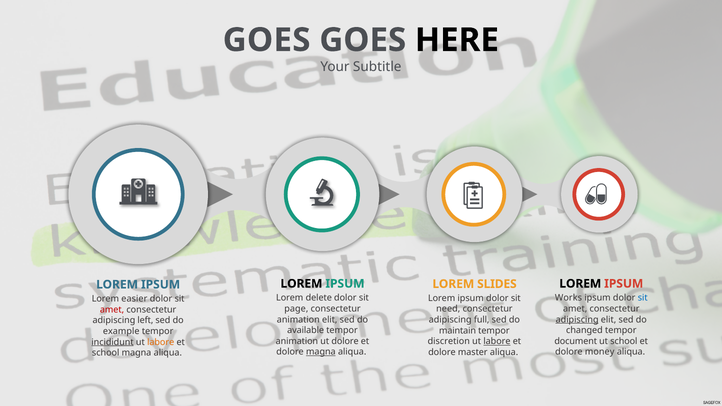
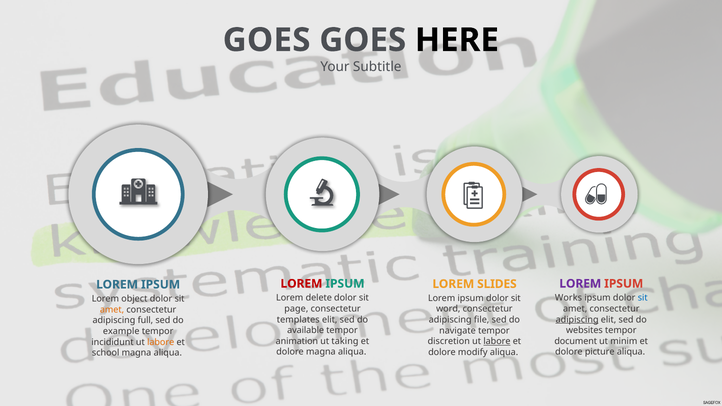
LOREM colour: black -> red (301, 284)
LOREM colour: black -> purple (580, 284)
easier: easier -> object (134, 299)
need: need -> word (448, 309)
amet colour: red -> orange (112, 310)
animation: animation -> templates (298, 320)
full: full -> file (482, 320)
left: left -> full (145, 320)
changed: changed -> websites (584, 330)
maintain: maintain -> navigate (457, 331)
ut dolore: dolore -> taking (345, 341)
ut school: school -> minim (624, 341)
incididunt underline: present -> none (113, 342)
magna underline: present -> none (321, 352)
money: money -> picture (600, 352)
master: master -> modify (473, 352)
